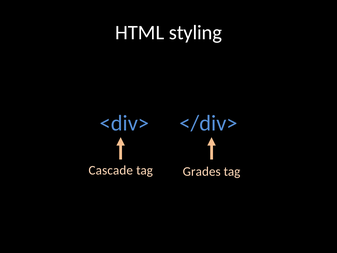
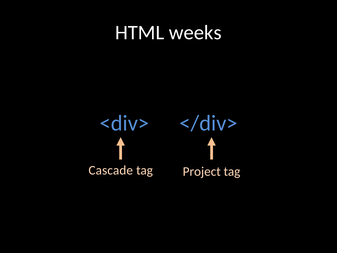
styling: styling -> weeks (195, 33)
Grades: Grades -> Project (202, 171)
